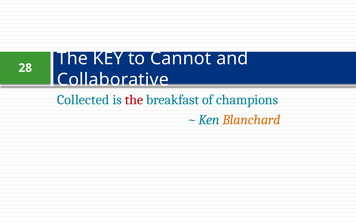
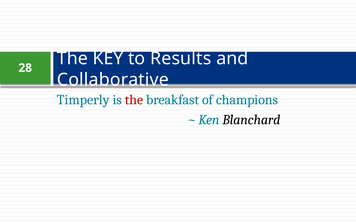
Cannot: Cannot -> Results (181, 59)
Collected: Collected -> Timperly (83, 100)
Blanchard colour: orange -> black (251, 120)
